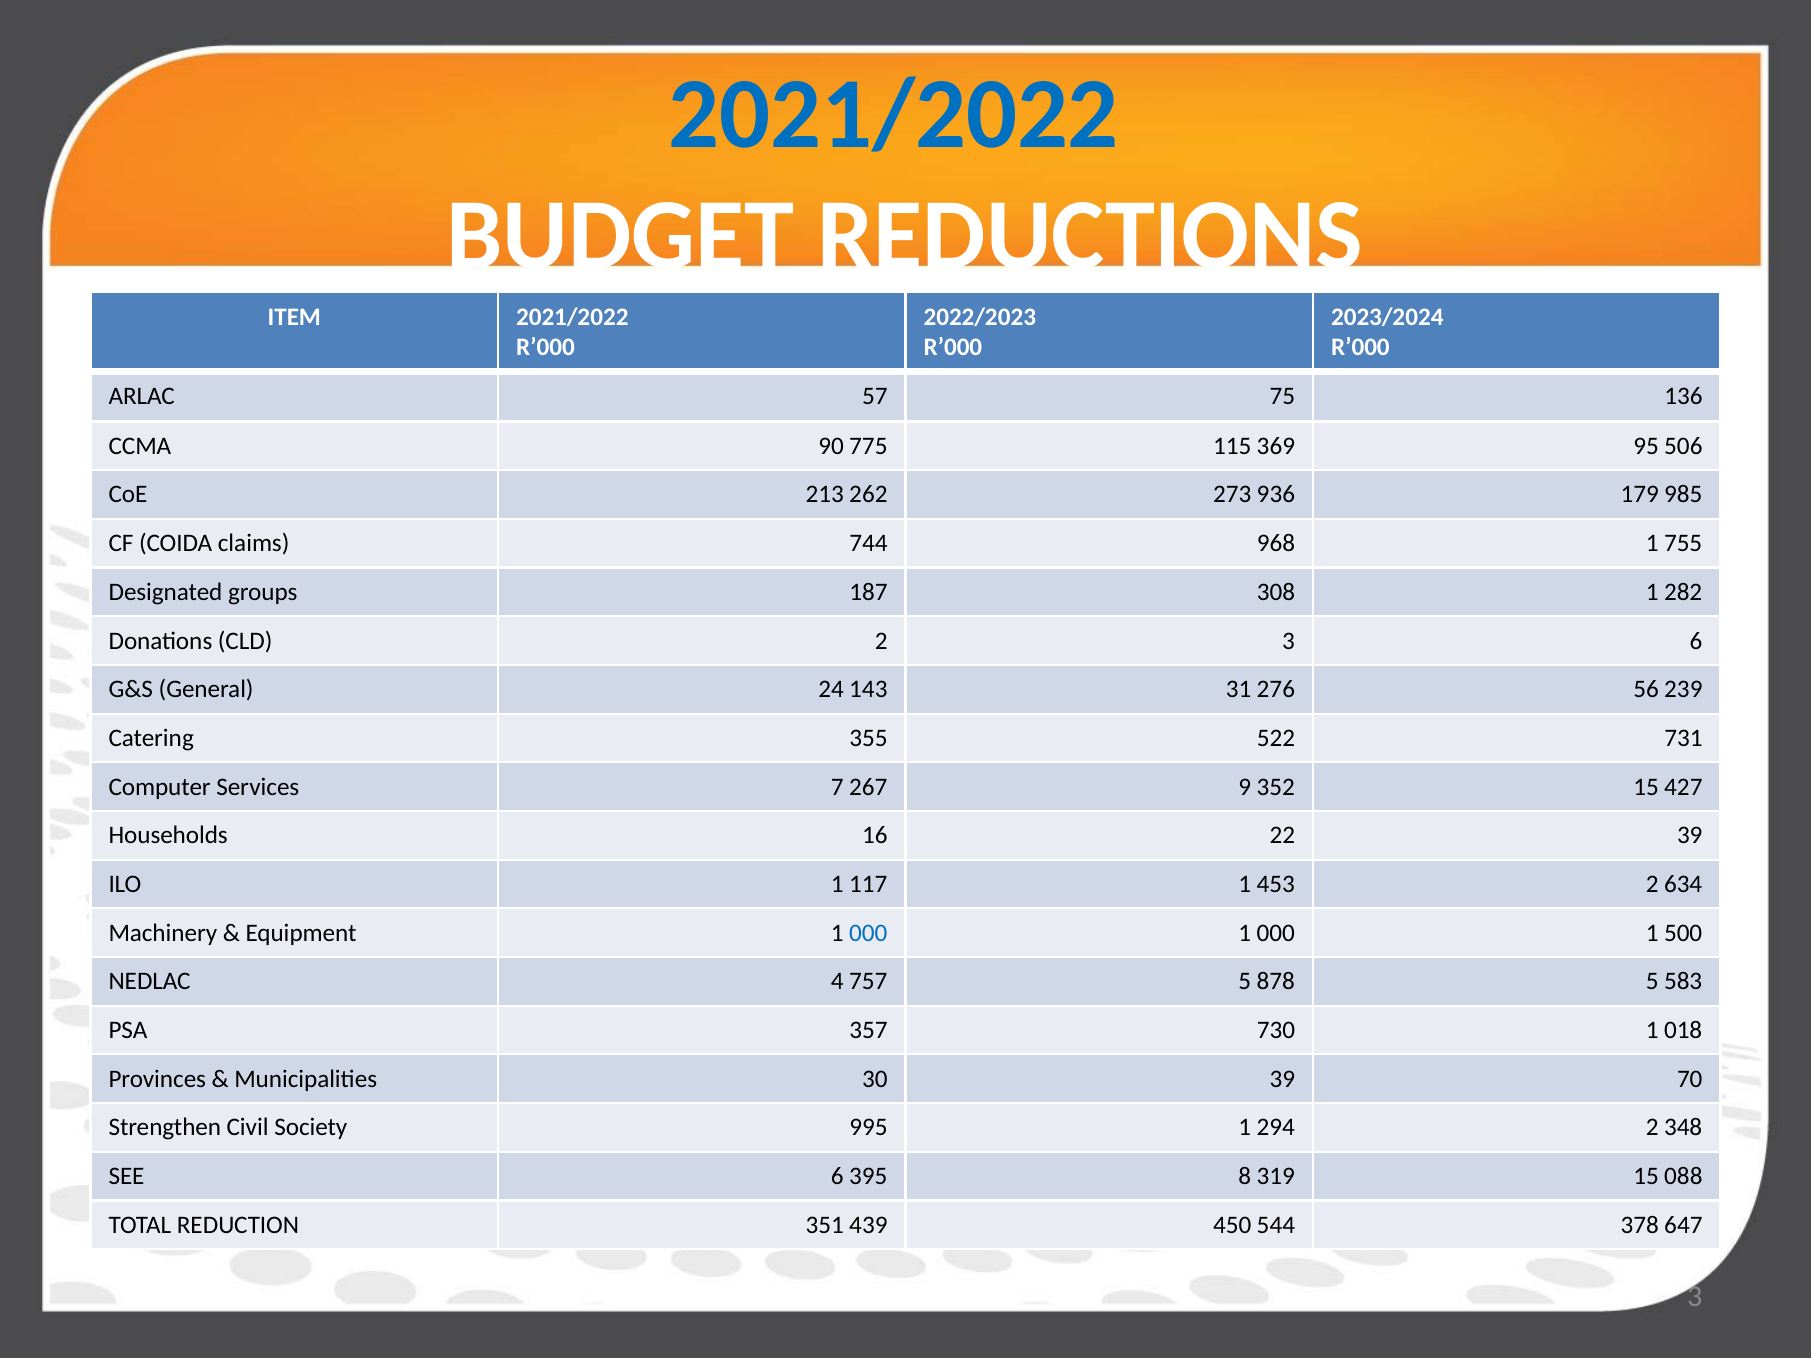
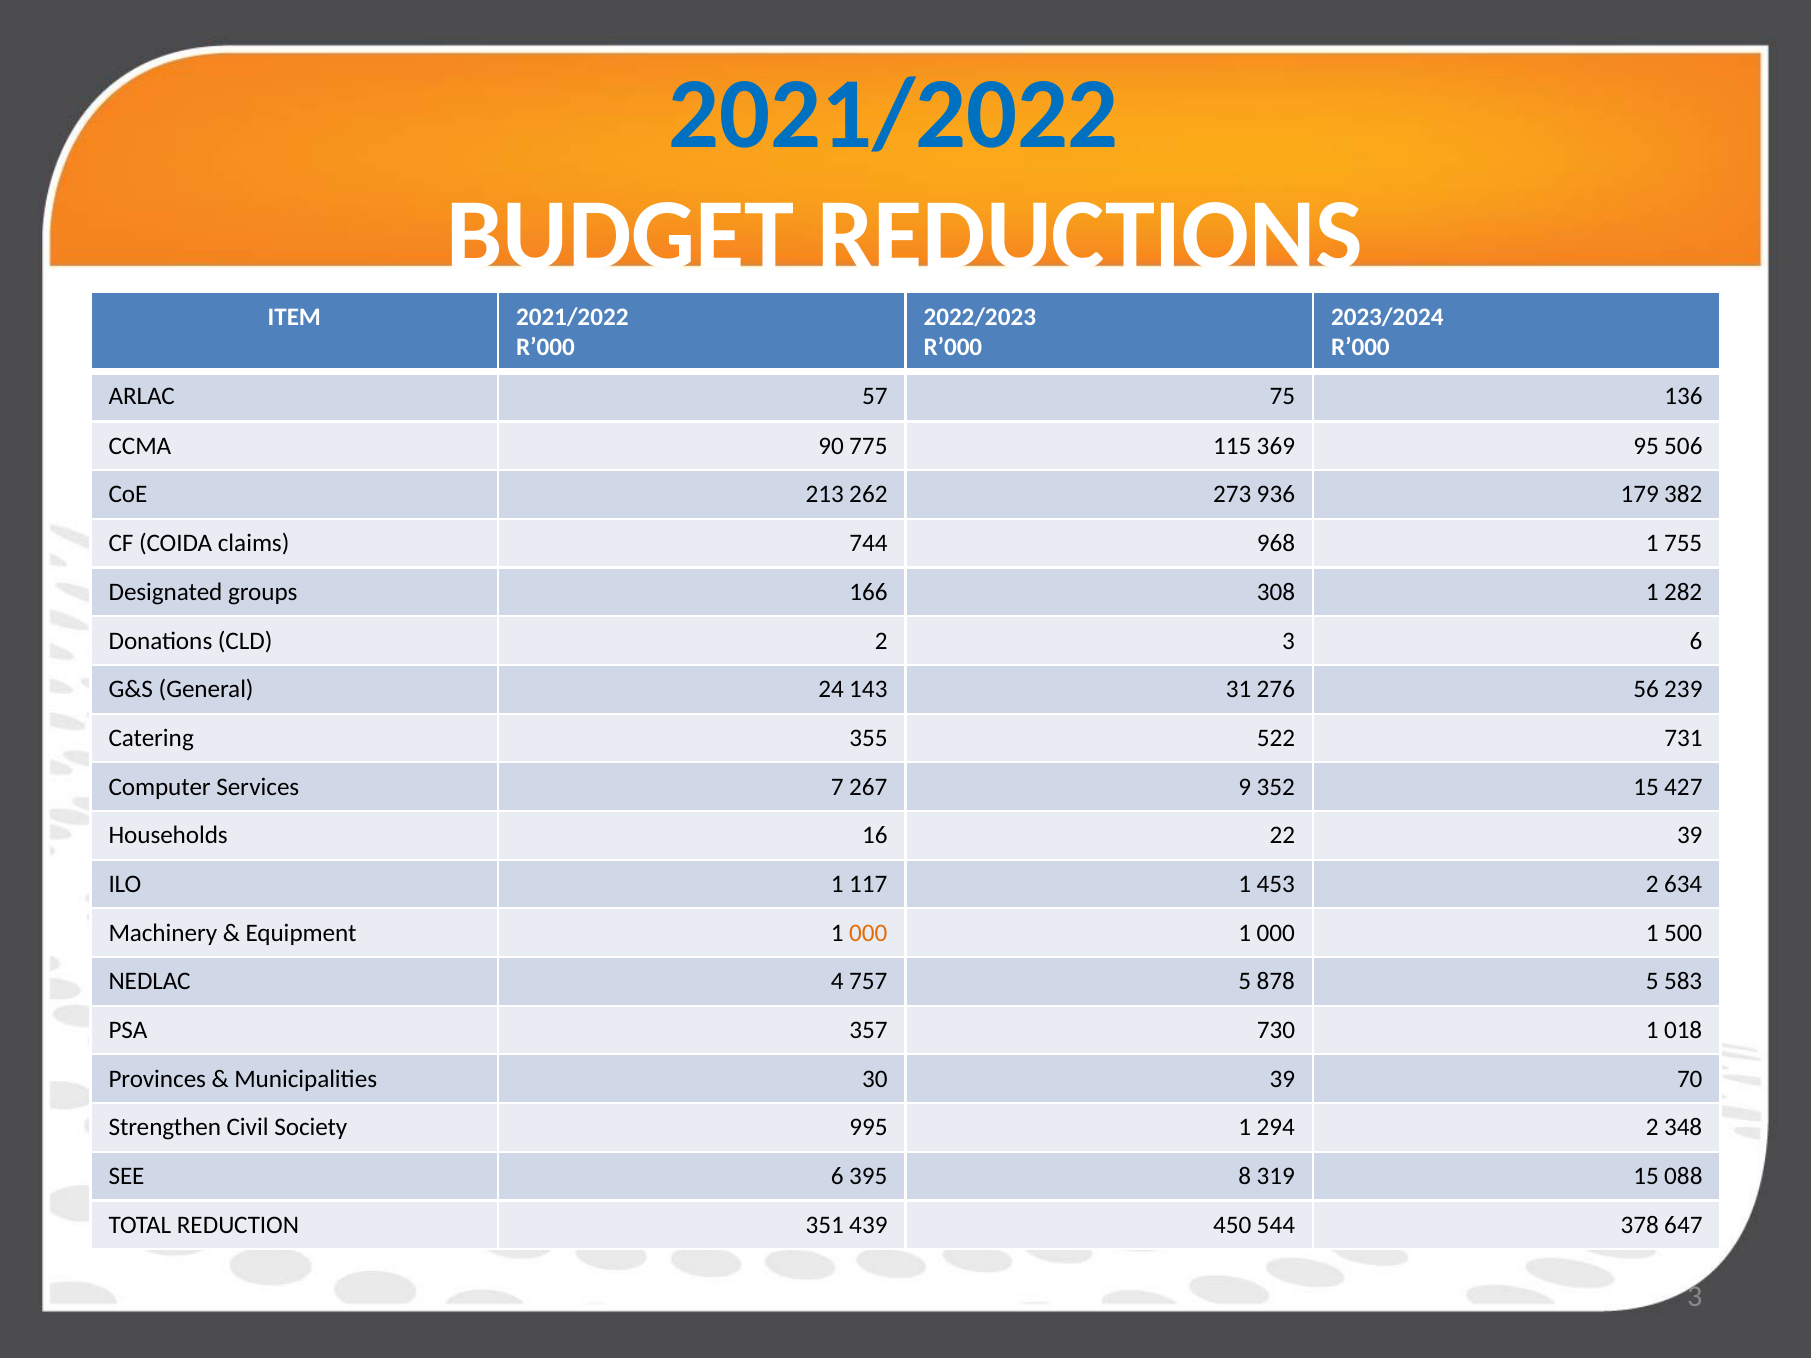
985: 985 -> 382 (1683, 495)
187: 187 -> 166 (869, 592)
000 colour: blue -> orange (868, 933)
